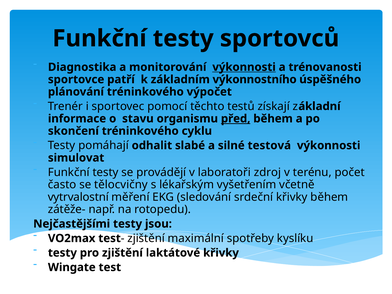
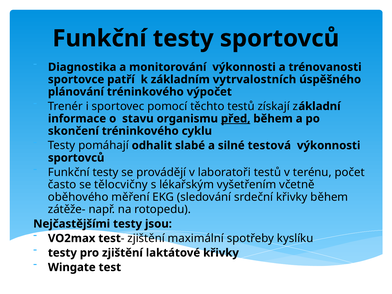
výkonnosti underline: present -> none (244, 67)
výkonnostního: výkonnostního -> vytrvalostních (254, 79)
simulovat: simulovat -> sportovců (76, 158)
laboratoři zdroj: zdroj -> testů (267, 172)
vytrvalostní: vytrvalostní -> oběhového (78, 197)
